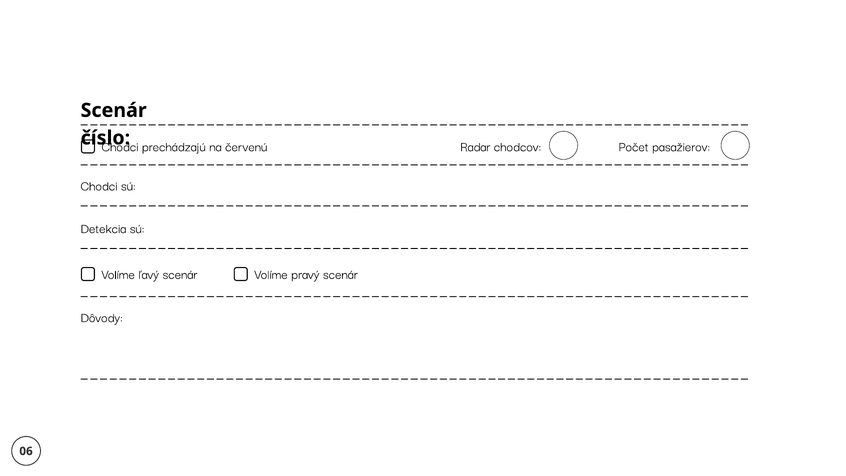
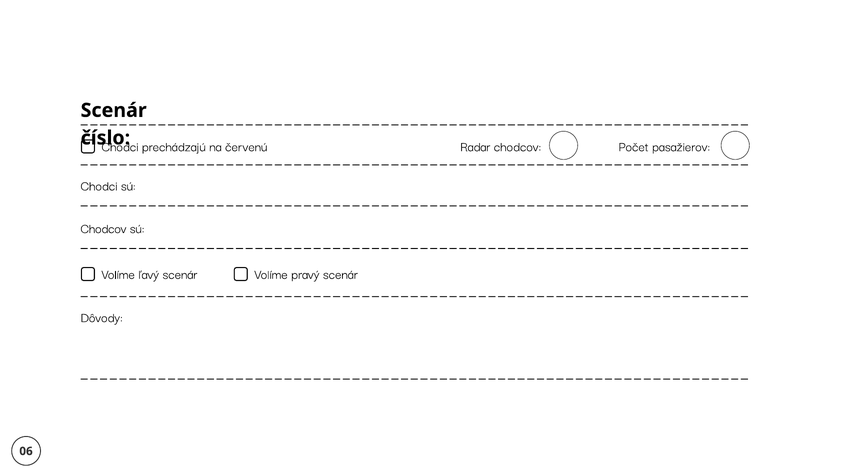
Detekcia: Detekcia -> Chodcov (104, 228)
